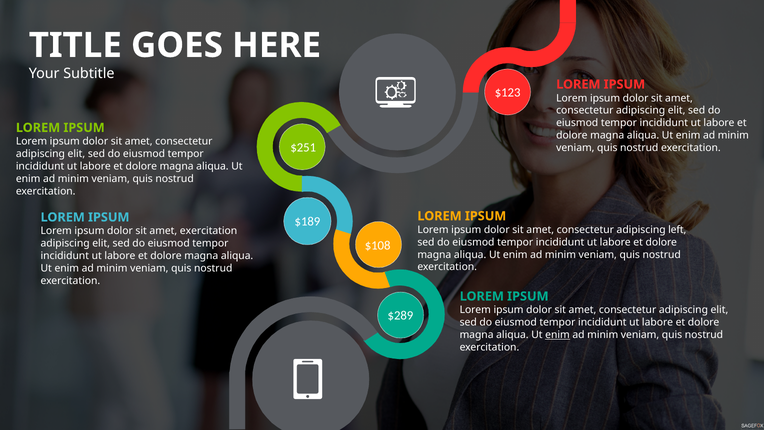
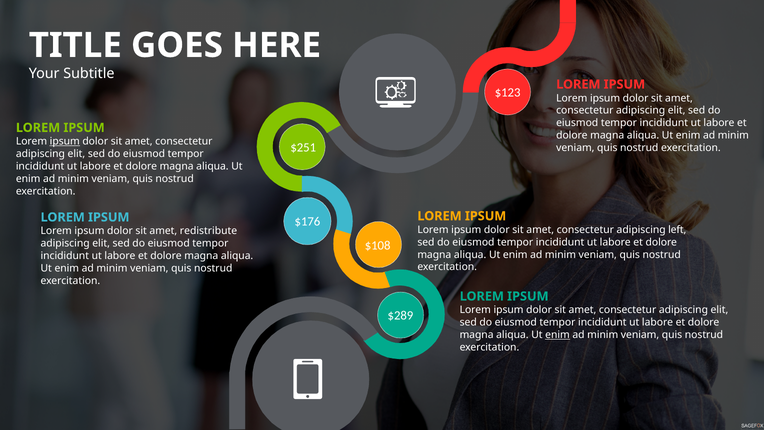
ipsum underline: none -> present (65, 141)
$189: $189 -> $176 (307, 221)
amet exercitation: exercitation -> redistribute (209, 231)
